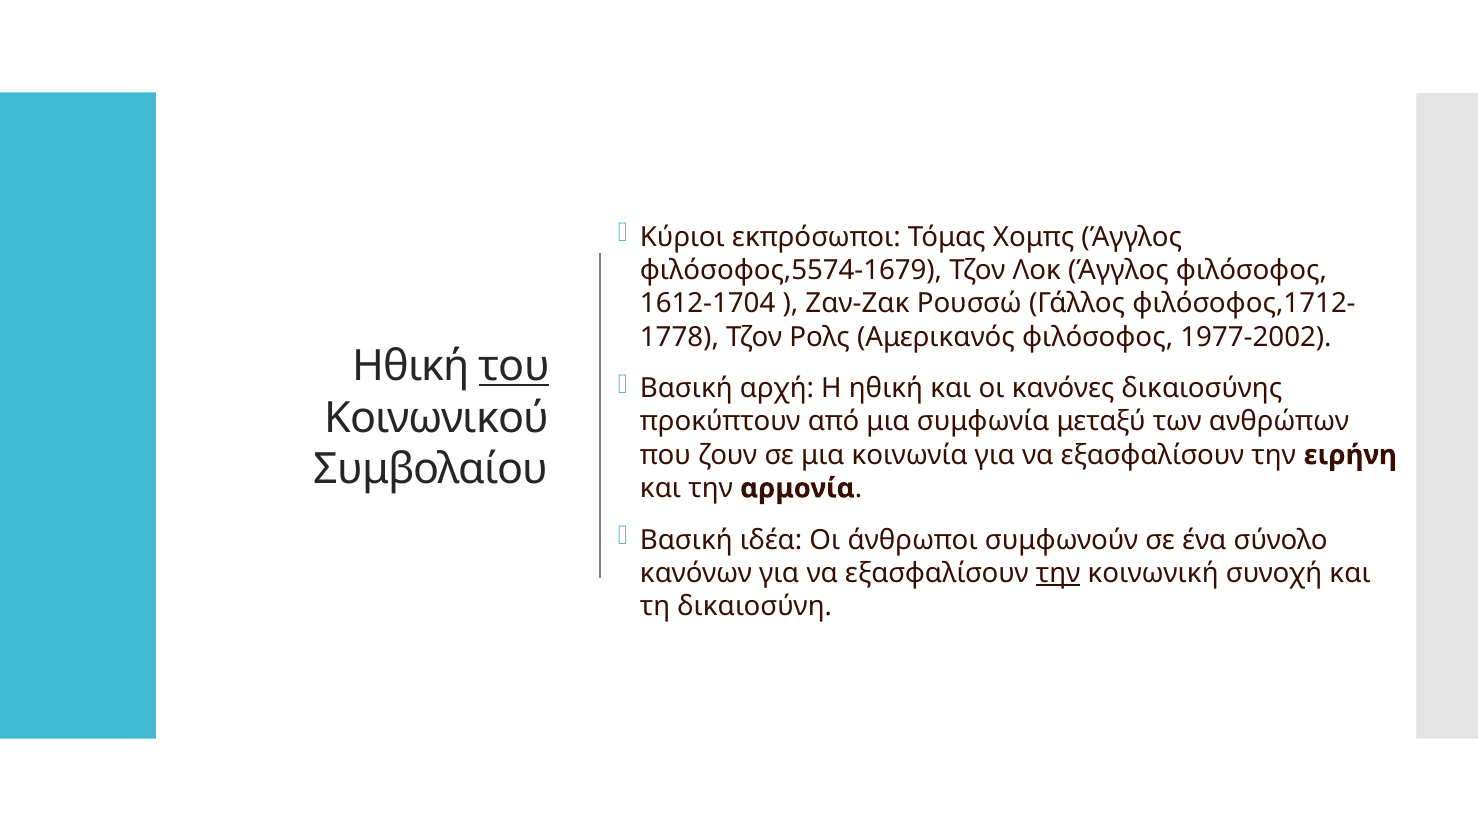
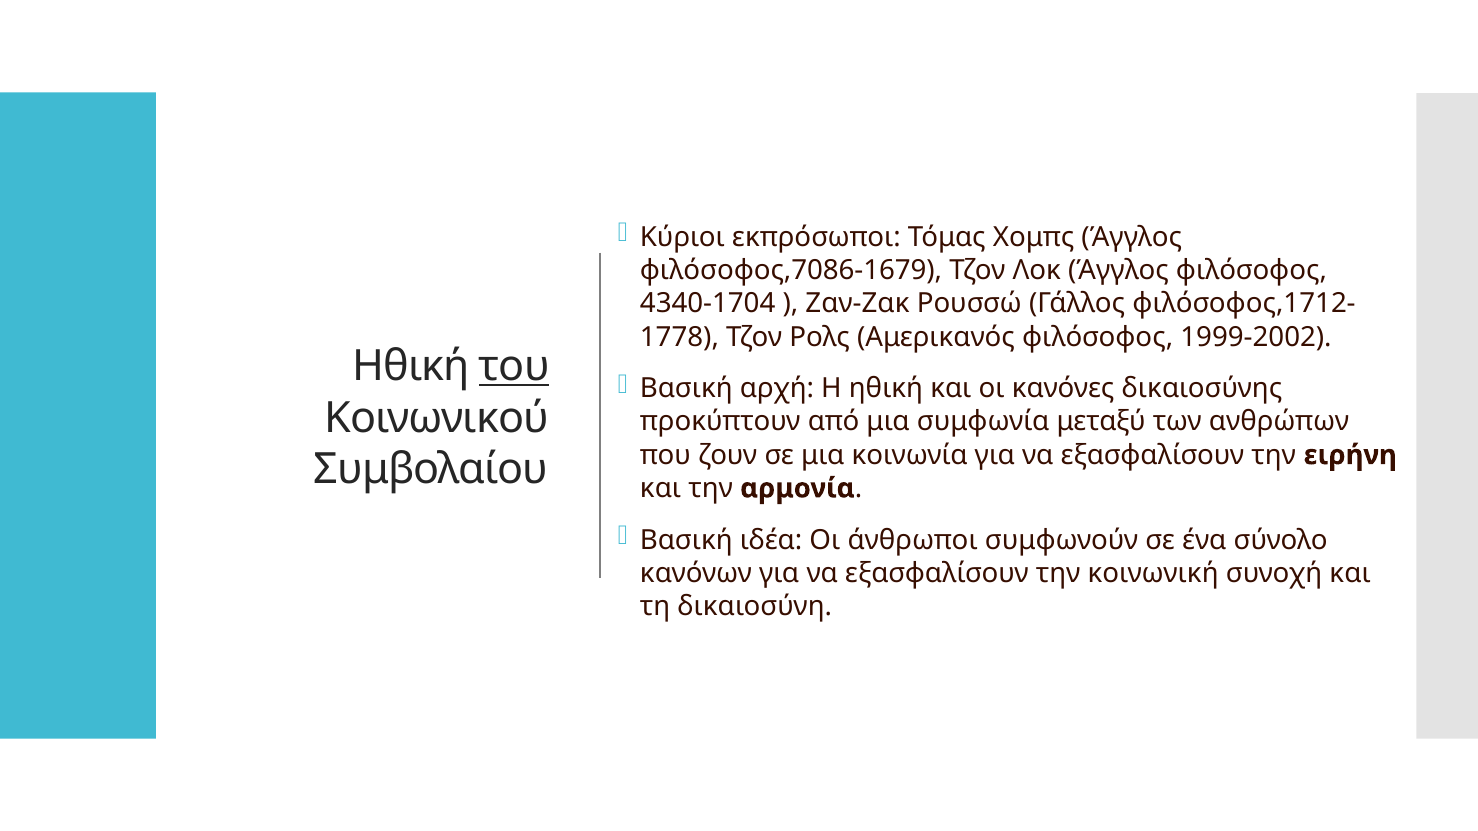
φιλόσοφος,5574-1679: φιλόσοφος,5574-1679 -> φιλόσοφος,7086-1679 (791, 271)
1612-1704: 1612-1704 -> 4340-1704 (708, 304)
1977-2002: 1977-2002 -> 1999-2002 (1256, 337)
την underline: present -> none (1058, 574)
